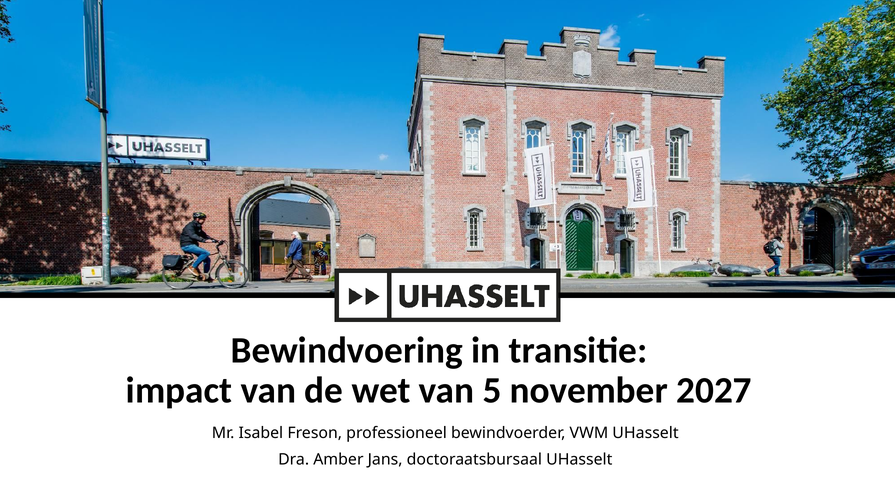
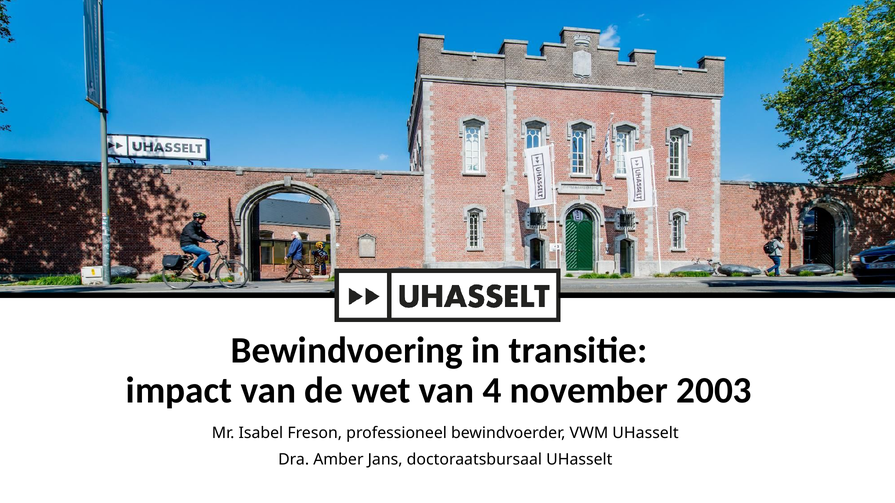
5: 5 -> 4 (492, 391)
2027: 2027 -> 2003 (714, 391)
